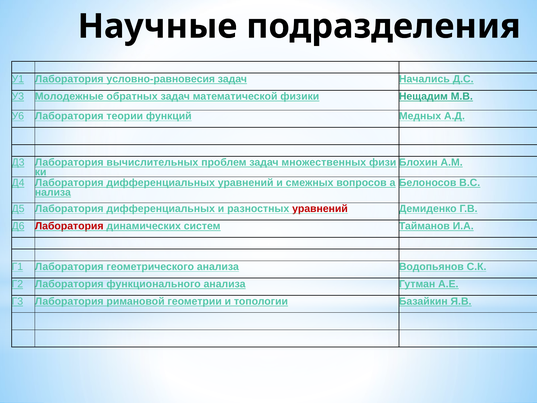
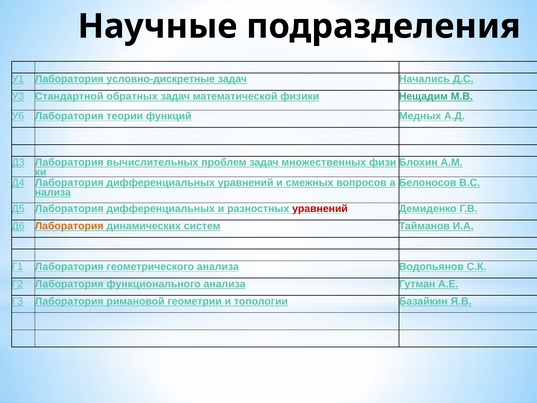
условно-равновесия: условно-равновесия -> условно-дискретные (161, 79)
Молодежные: Молодежные -> Стандартной (69, 96)
Лаборатория colour: red -> orange (69, 226)
